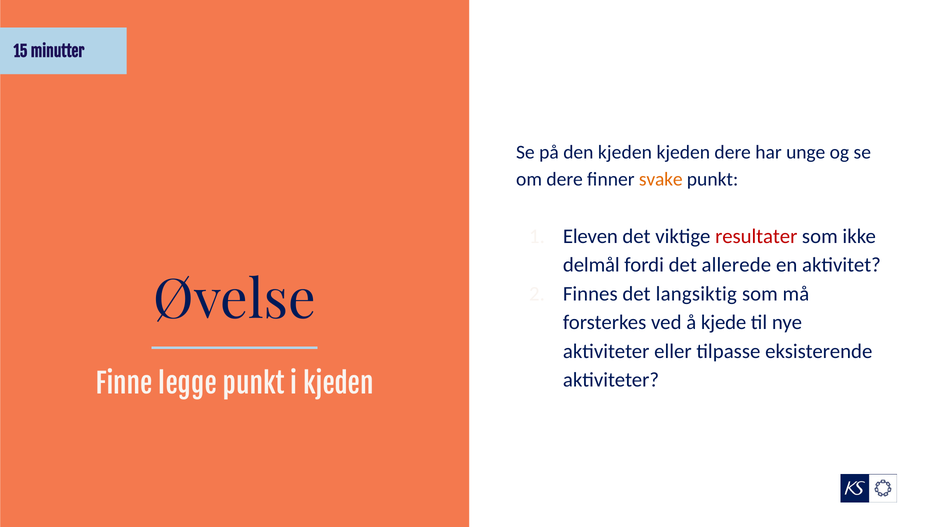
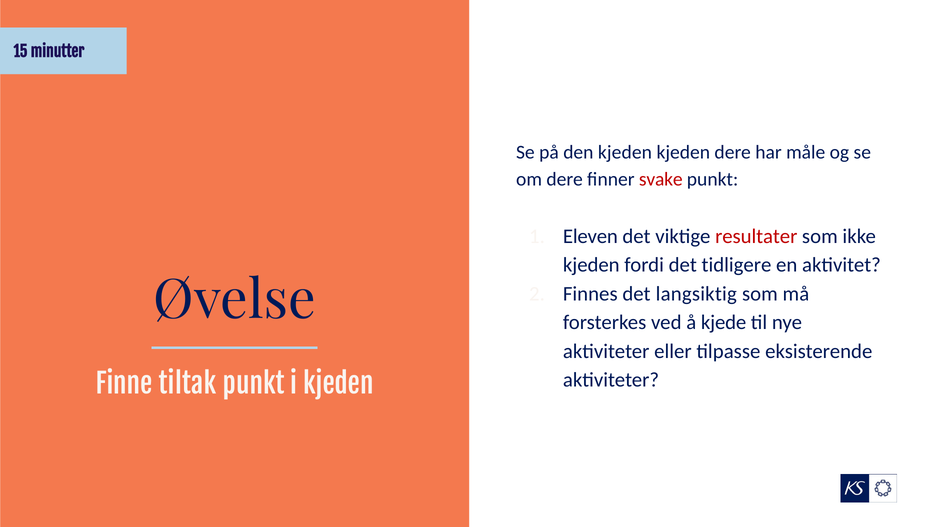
unge: unge -> måle (806, 153)
svake colour: orange -> red (661, 180)
delmål: delmål -> kjeden (591, 265)
allerede: allerede -> tidligere (736, 265)
legge: legge -> tiltak (188, 385)
